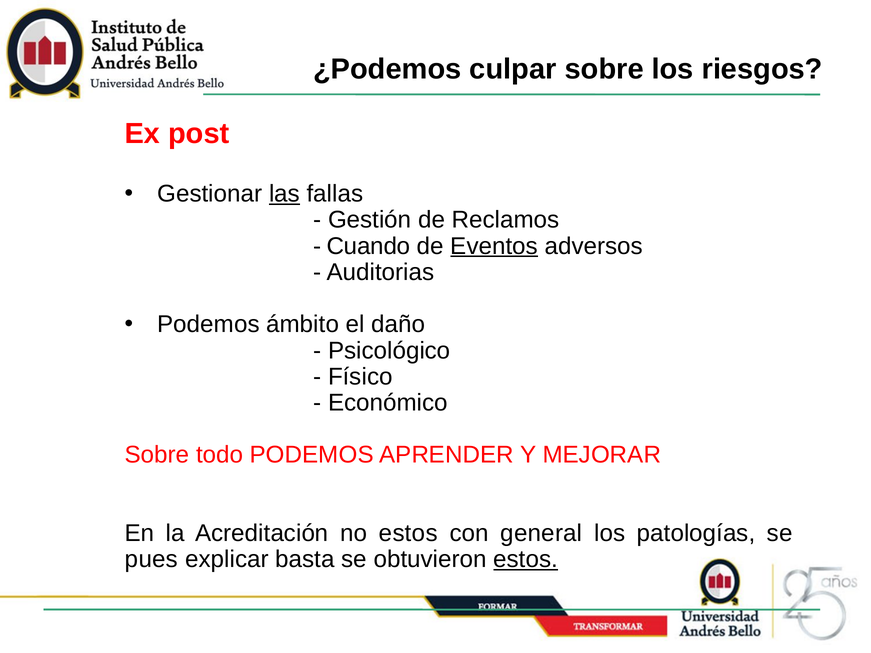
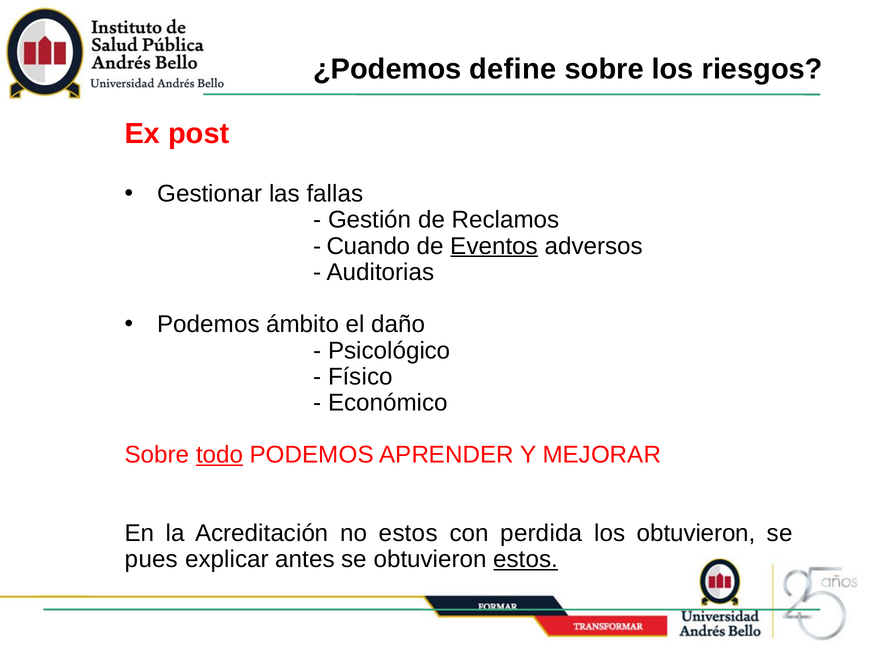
culpar: culpar -> define (513, 69)
las underline: present -> none (284, 194)
todo underline: none -> present (220, 455)
general: general -> perdida (541, 534)
los patologías: patologías -> obtuvieron (696, 534)
basta: basta -> antes (305, 560)
